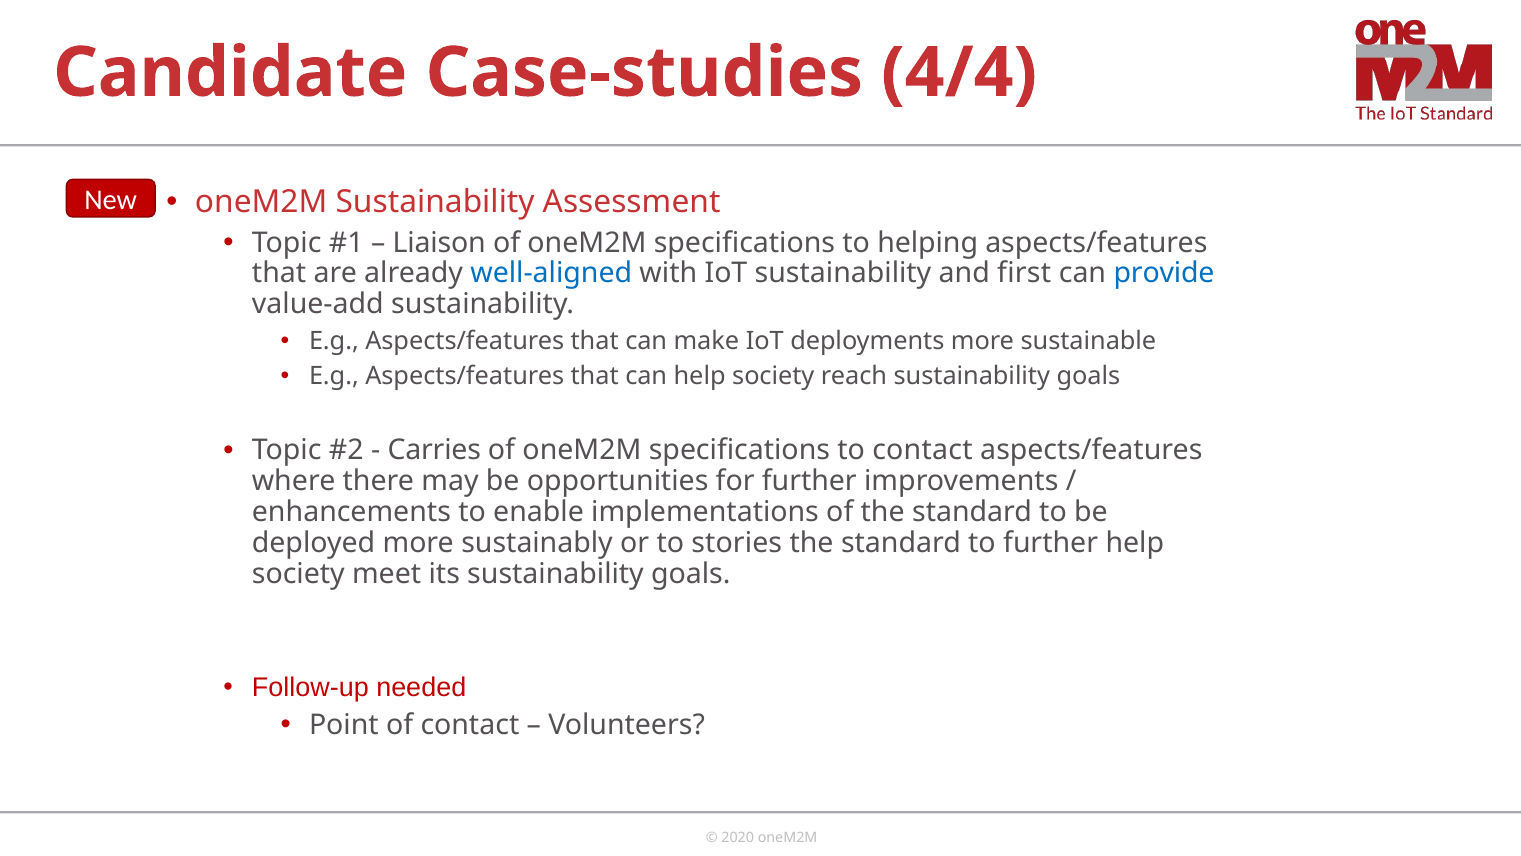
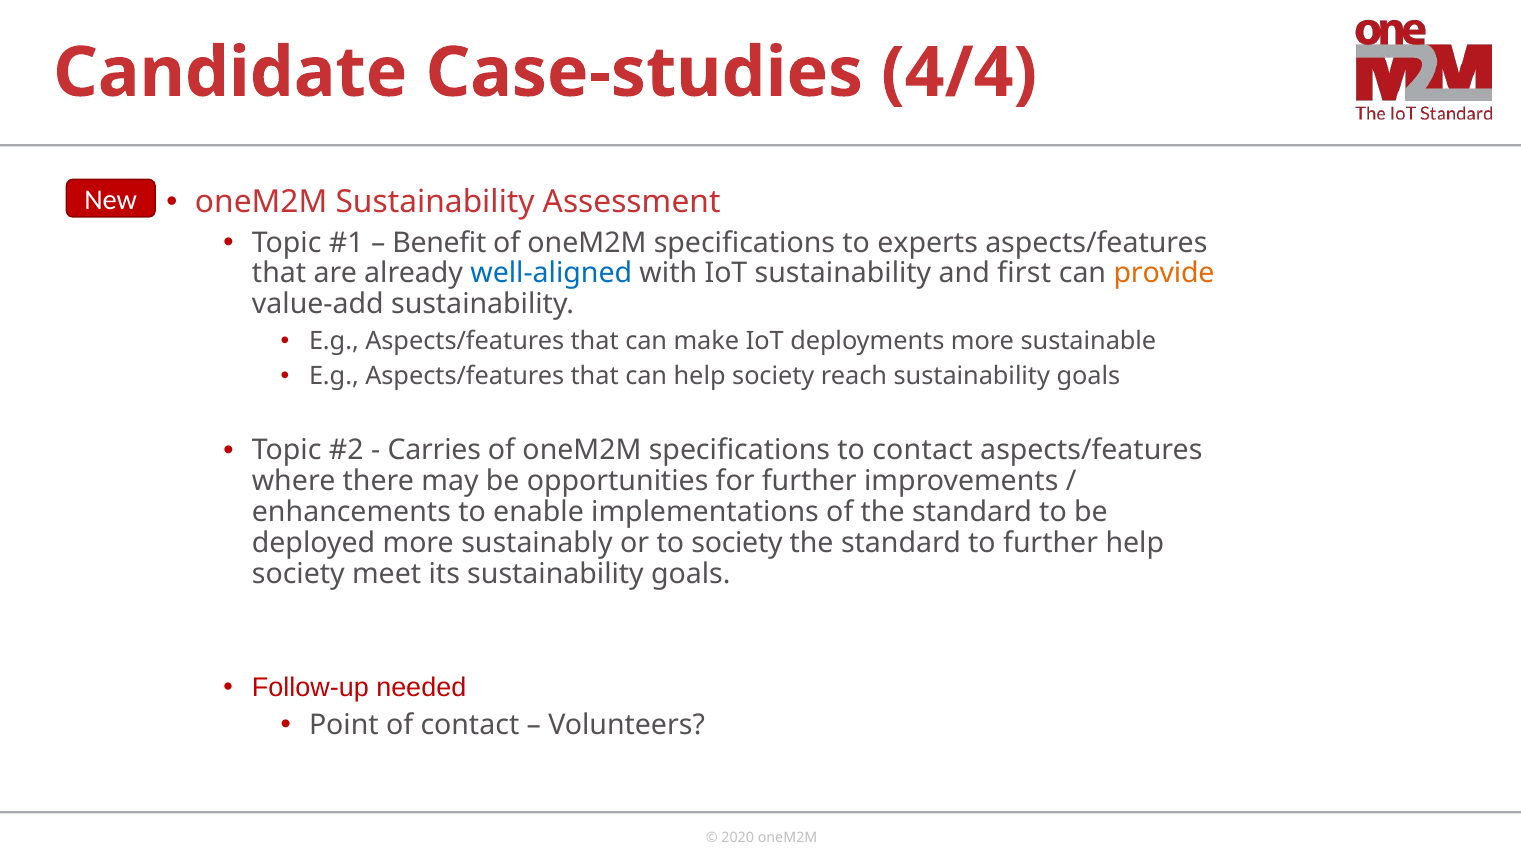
Liaison: Liaison -> Benefit (439, 242)
helping: helping -> experts (928, 242)
provide colour: blue -> orange (1164, 273)
to stories: stories -> society (737, 543)
